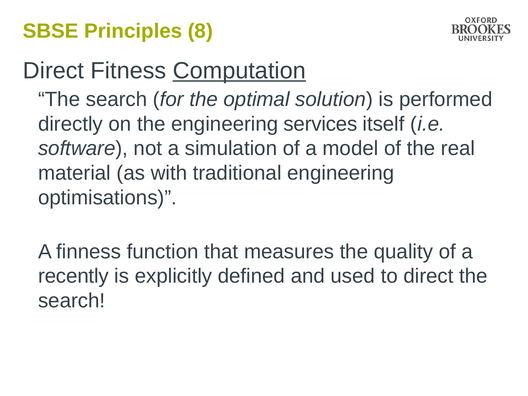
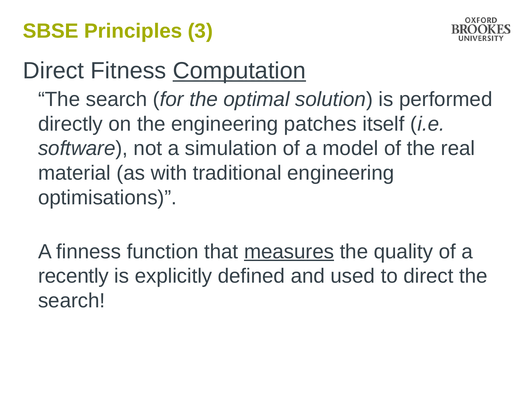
8: 8 -> 3 (200, 31)
services: services -> patches (320, 124)
measures underline: none -> present (289, 252)
